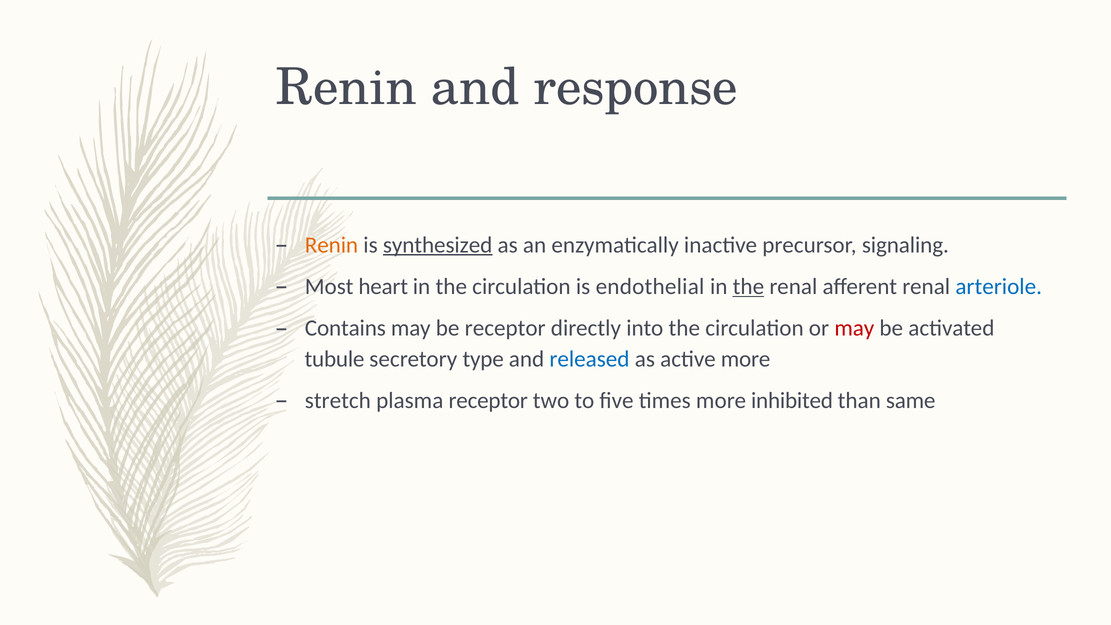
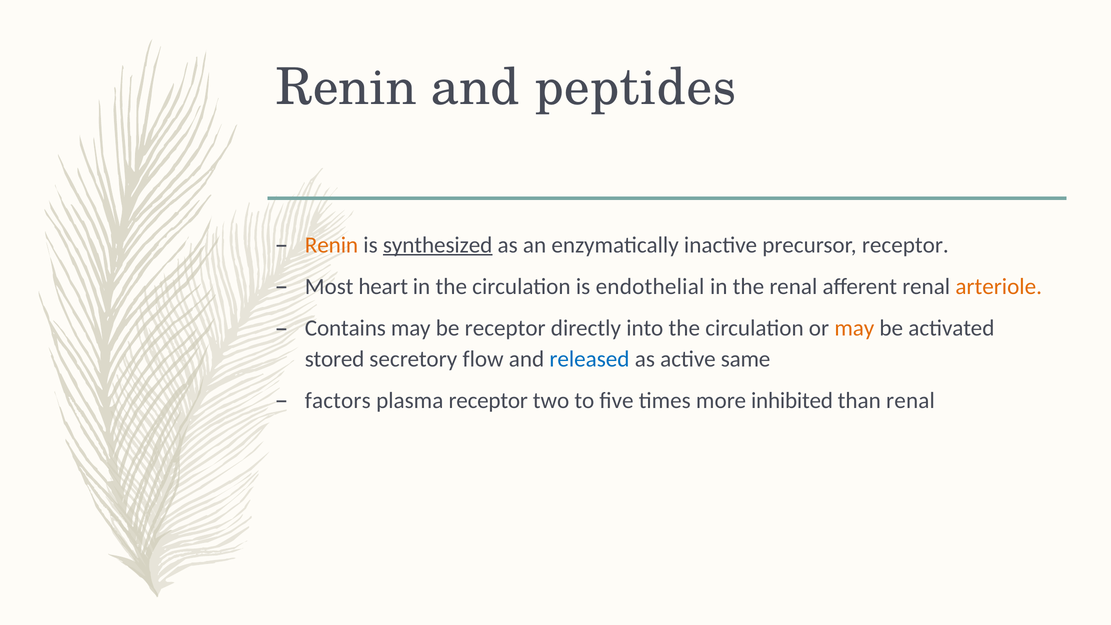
response: response -> peptides (635, 88)
precursor signaling: signaling -> receptor (905, 245)
the underline: present -> none (748, 287)
arteriole colour: blue -> orange (999, 287)
may colour: red -> orange (854, 328)
tubule: tubule -> stored (335, 359)
type: type -> flow (483, 359)
active more: more -> same (746, 359)
stretch: stretch -> factors (338, 401)
than same: same -> renal (910, 401)
